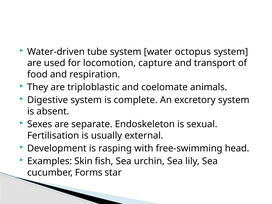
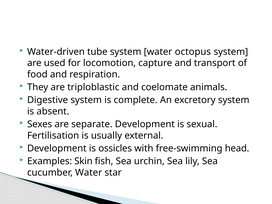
separate Endoskeleton: Endoskeleton -> Development (145, 124)
rasping: rasping -> ossicles (115, 148)
cucumber Forms: Forms -> Water (89, 173)
